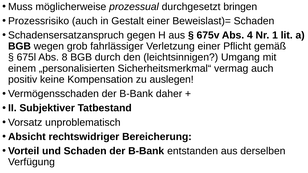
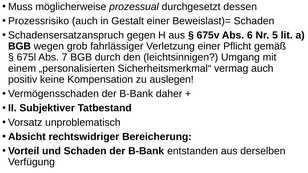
bringen: bringen -> dessen (240, 7)
4: 4 -> 6 (250, 35)
1: 1 -> 5 (275, 35)
8: 8 -> 7 (65, 57)
